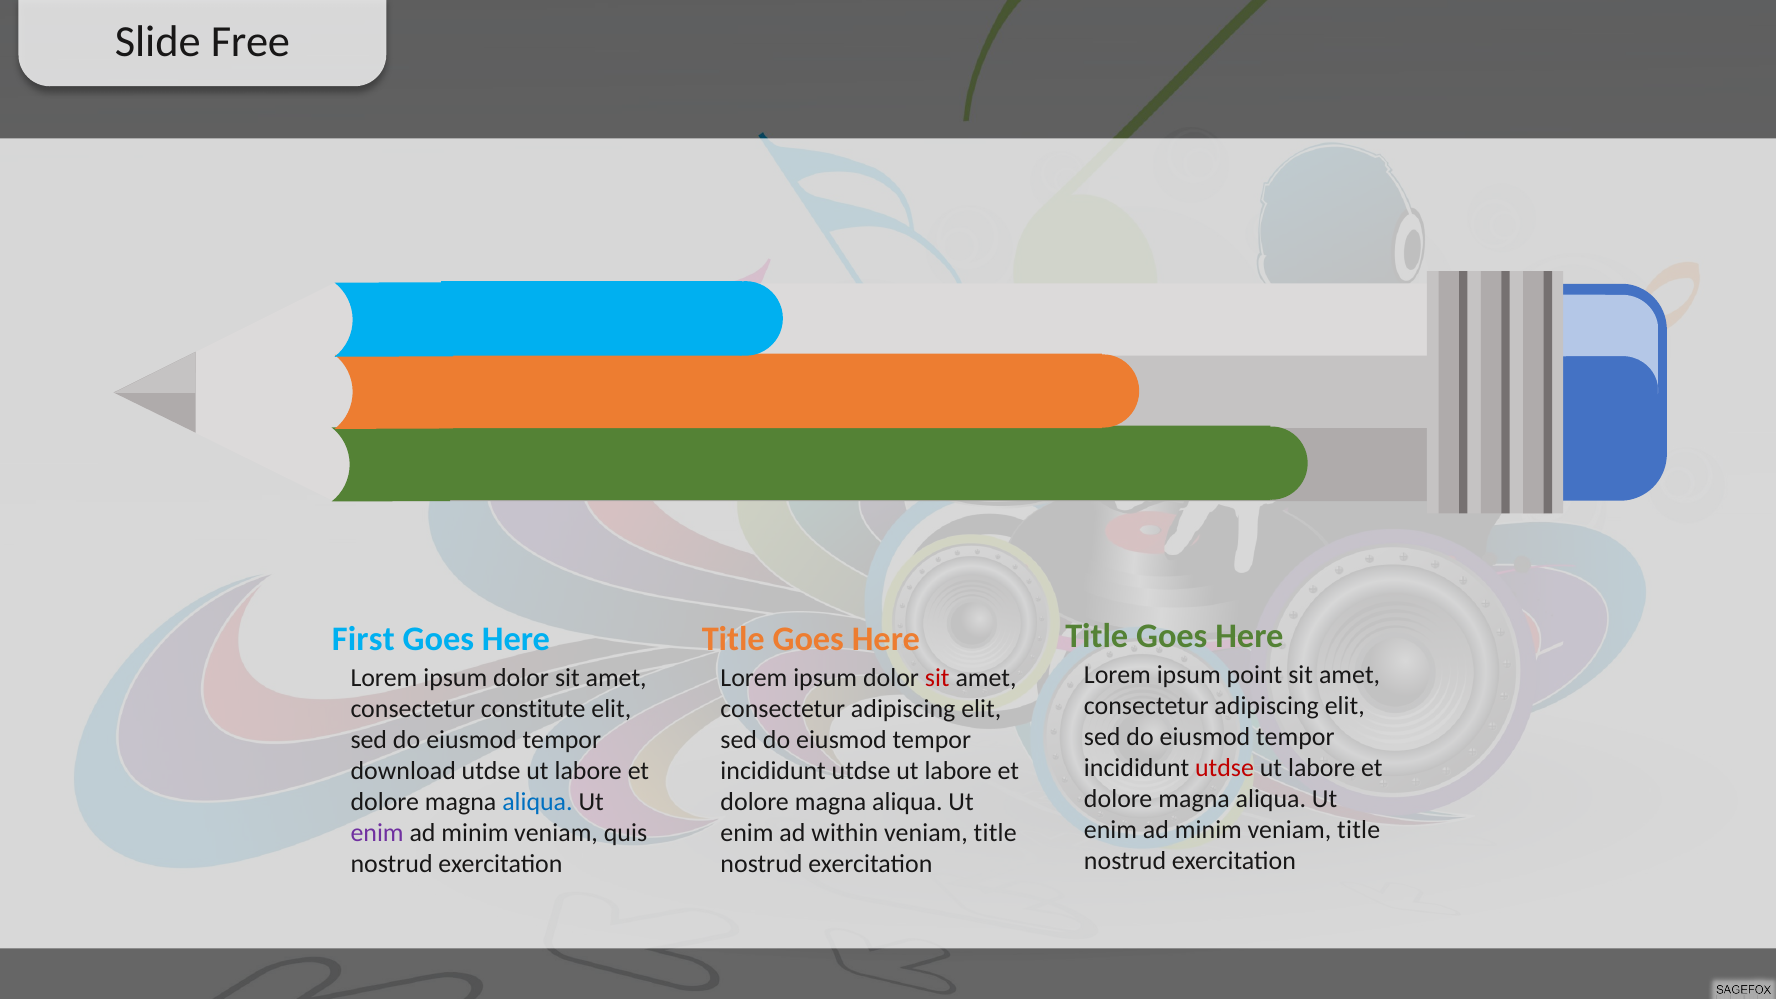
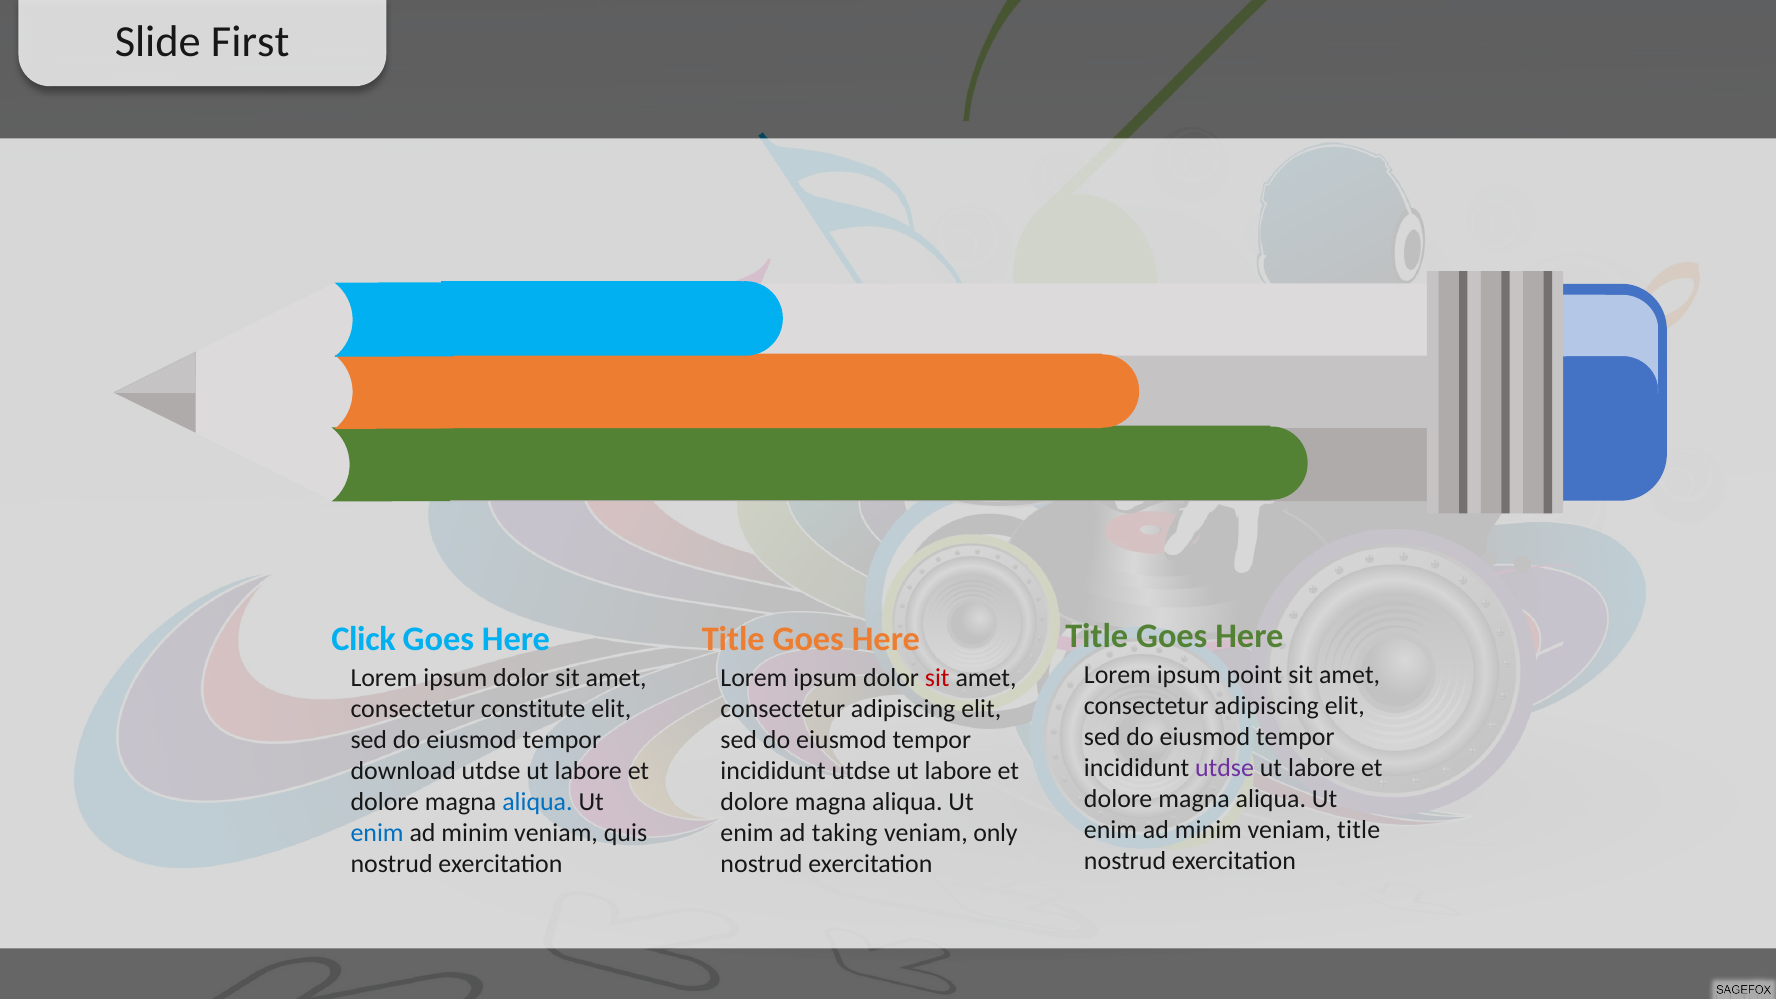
Free: Free -> First (250, 42)
First: First -> Click (364, 639)
utdse colour: red -> purple (1225, 768)
enim colour: purple -> blue (377, 833)
within: within -> taking (845, 833)
title: title -> only (996, 833)
